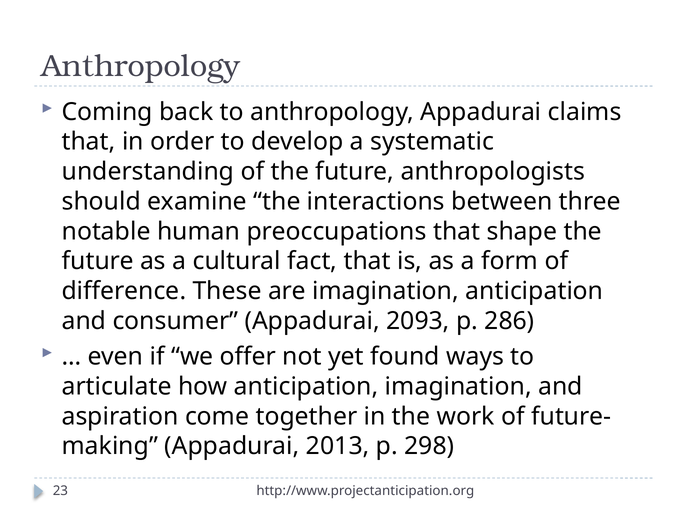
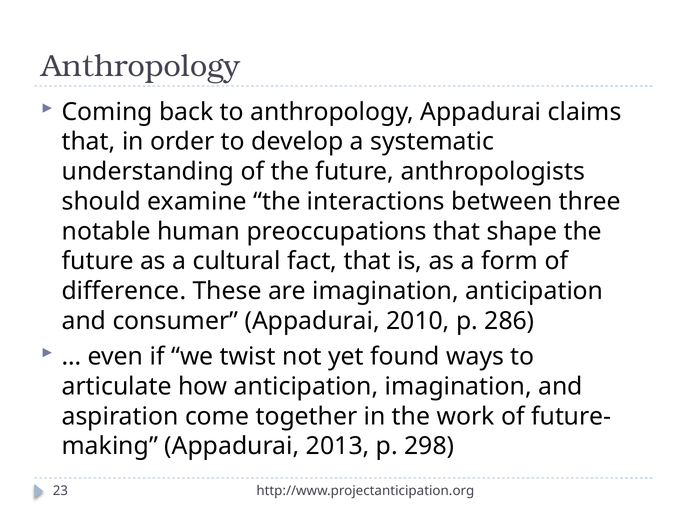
2093: 2093 -> 2010 (418, 320)
offer: offer -> twist (248, 356)
